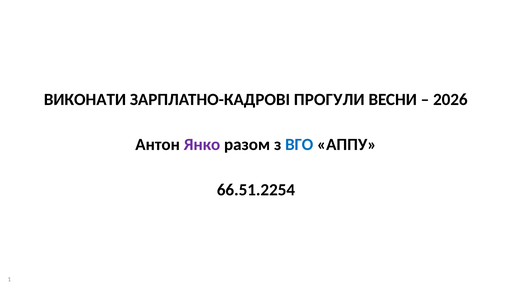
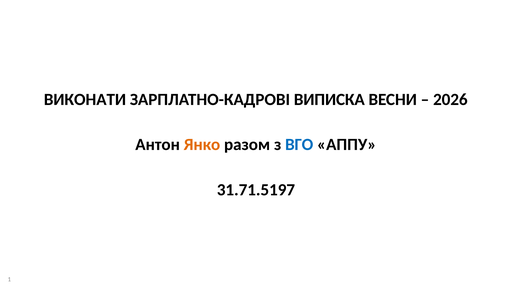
ПРОГУЛИ: ПРОГУЛИ -> ВИПИСКА (329, 99)
Янко colour: purple -> orange (202, 145)
66.51.2254: 66.51.2254 -> 31.71.5197 (256, 190)
